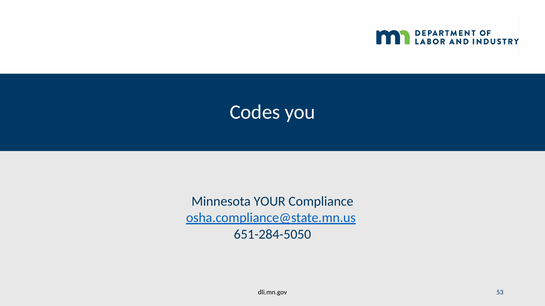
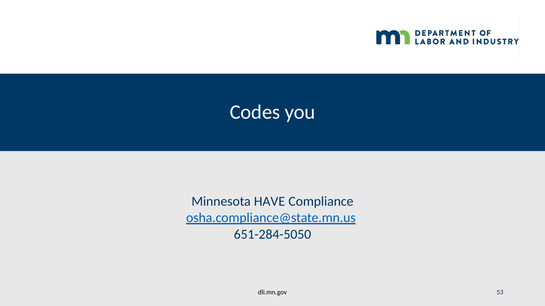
YOUR: YOUR -> HAVE (270, 202)
